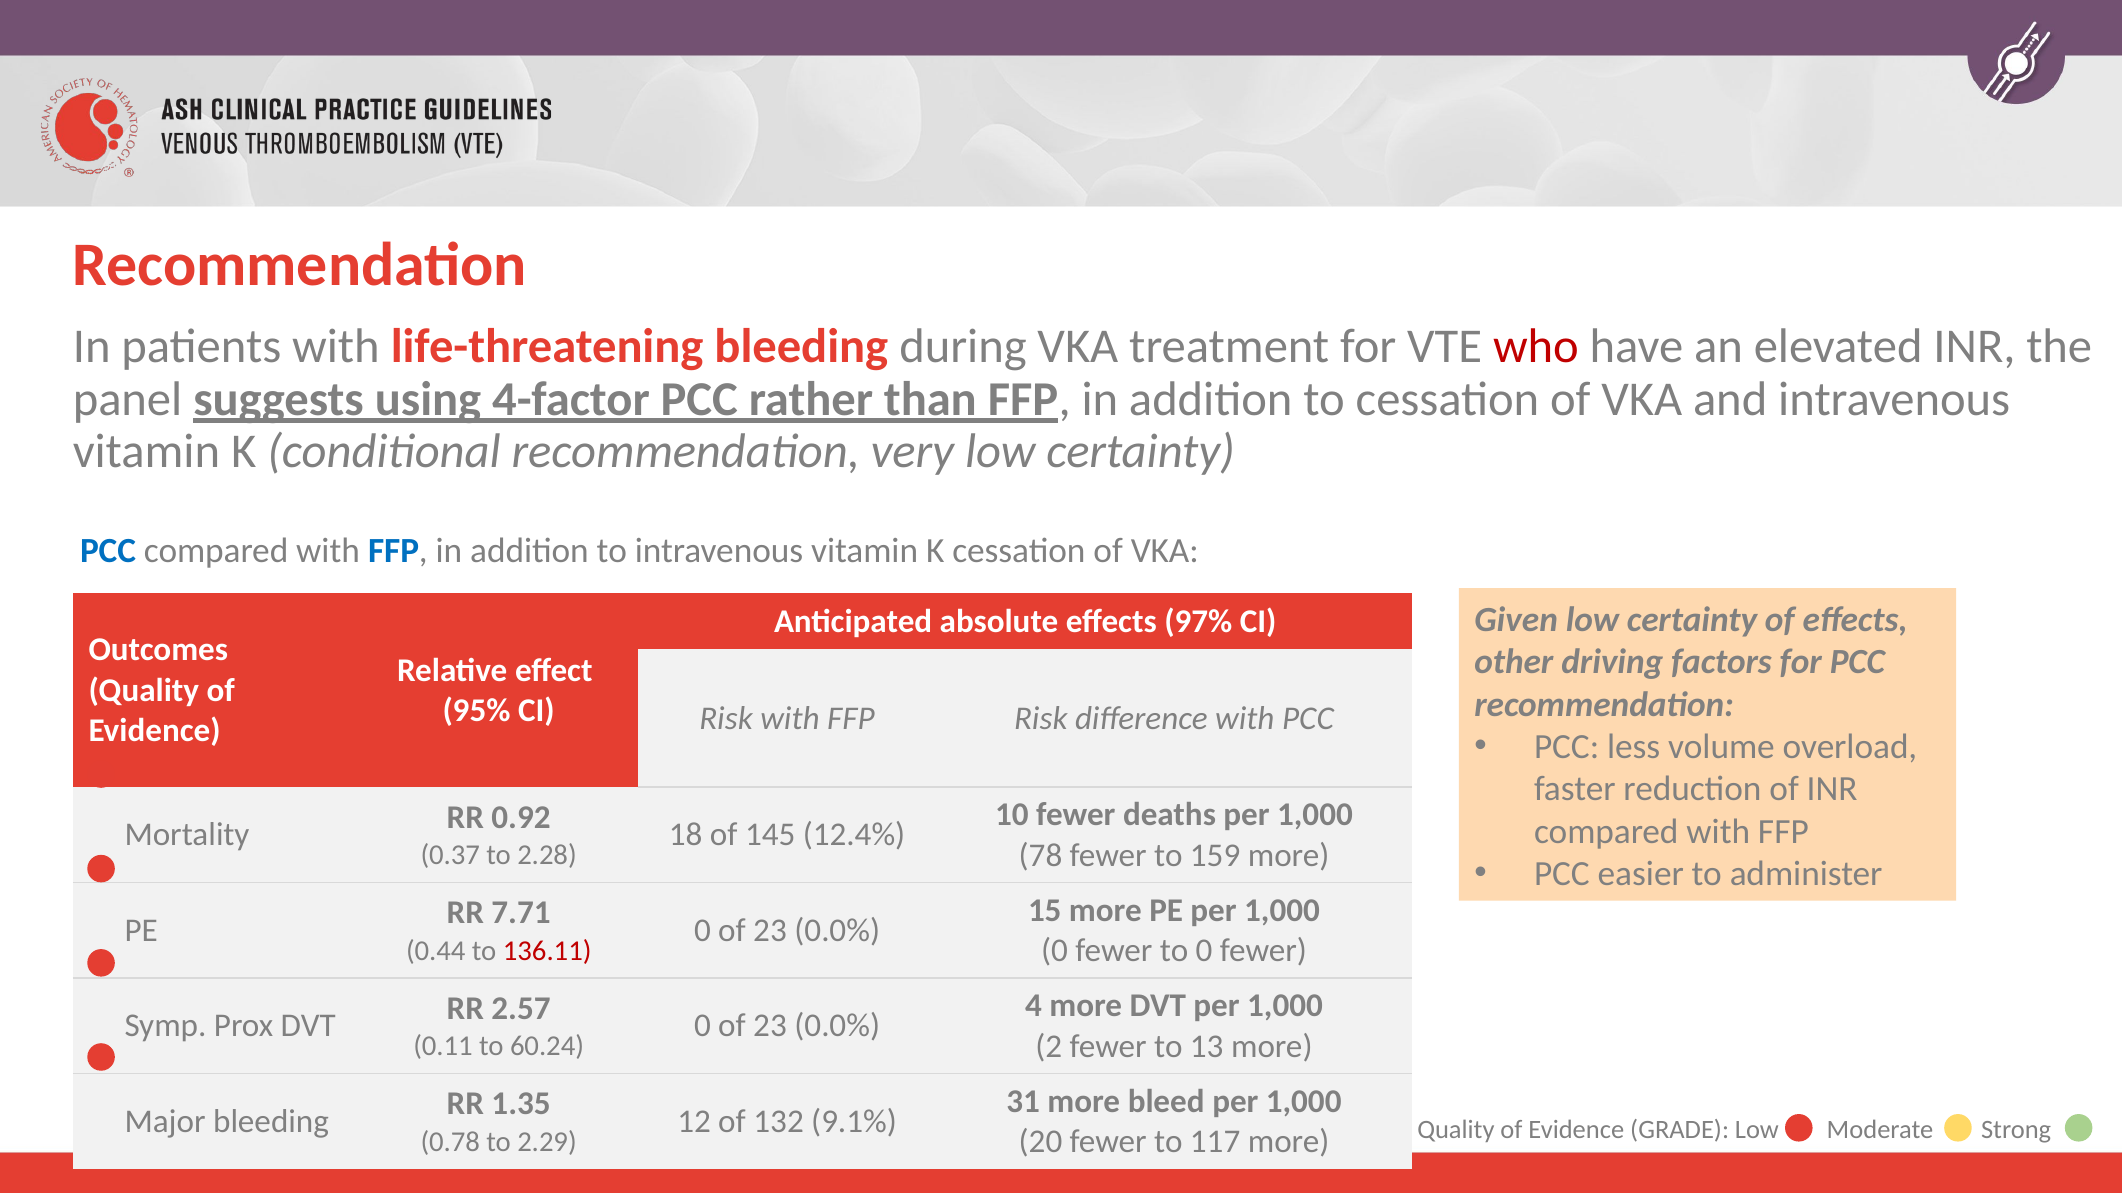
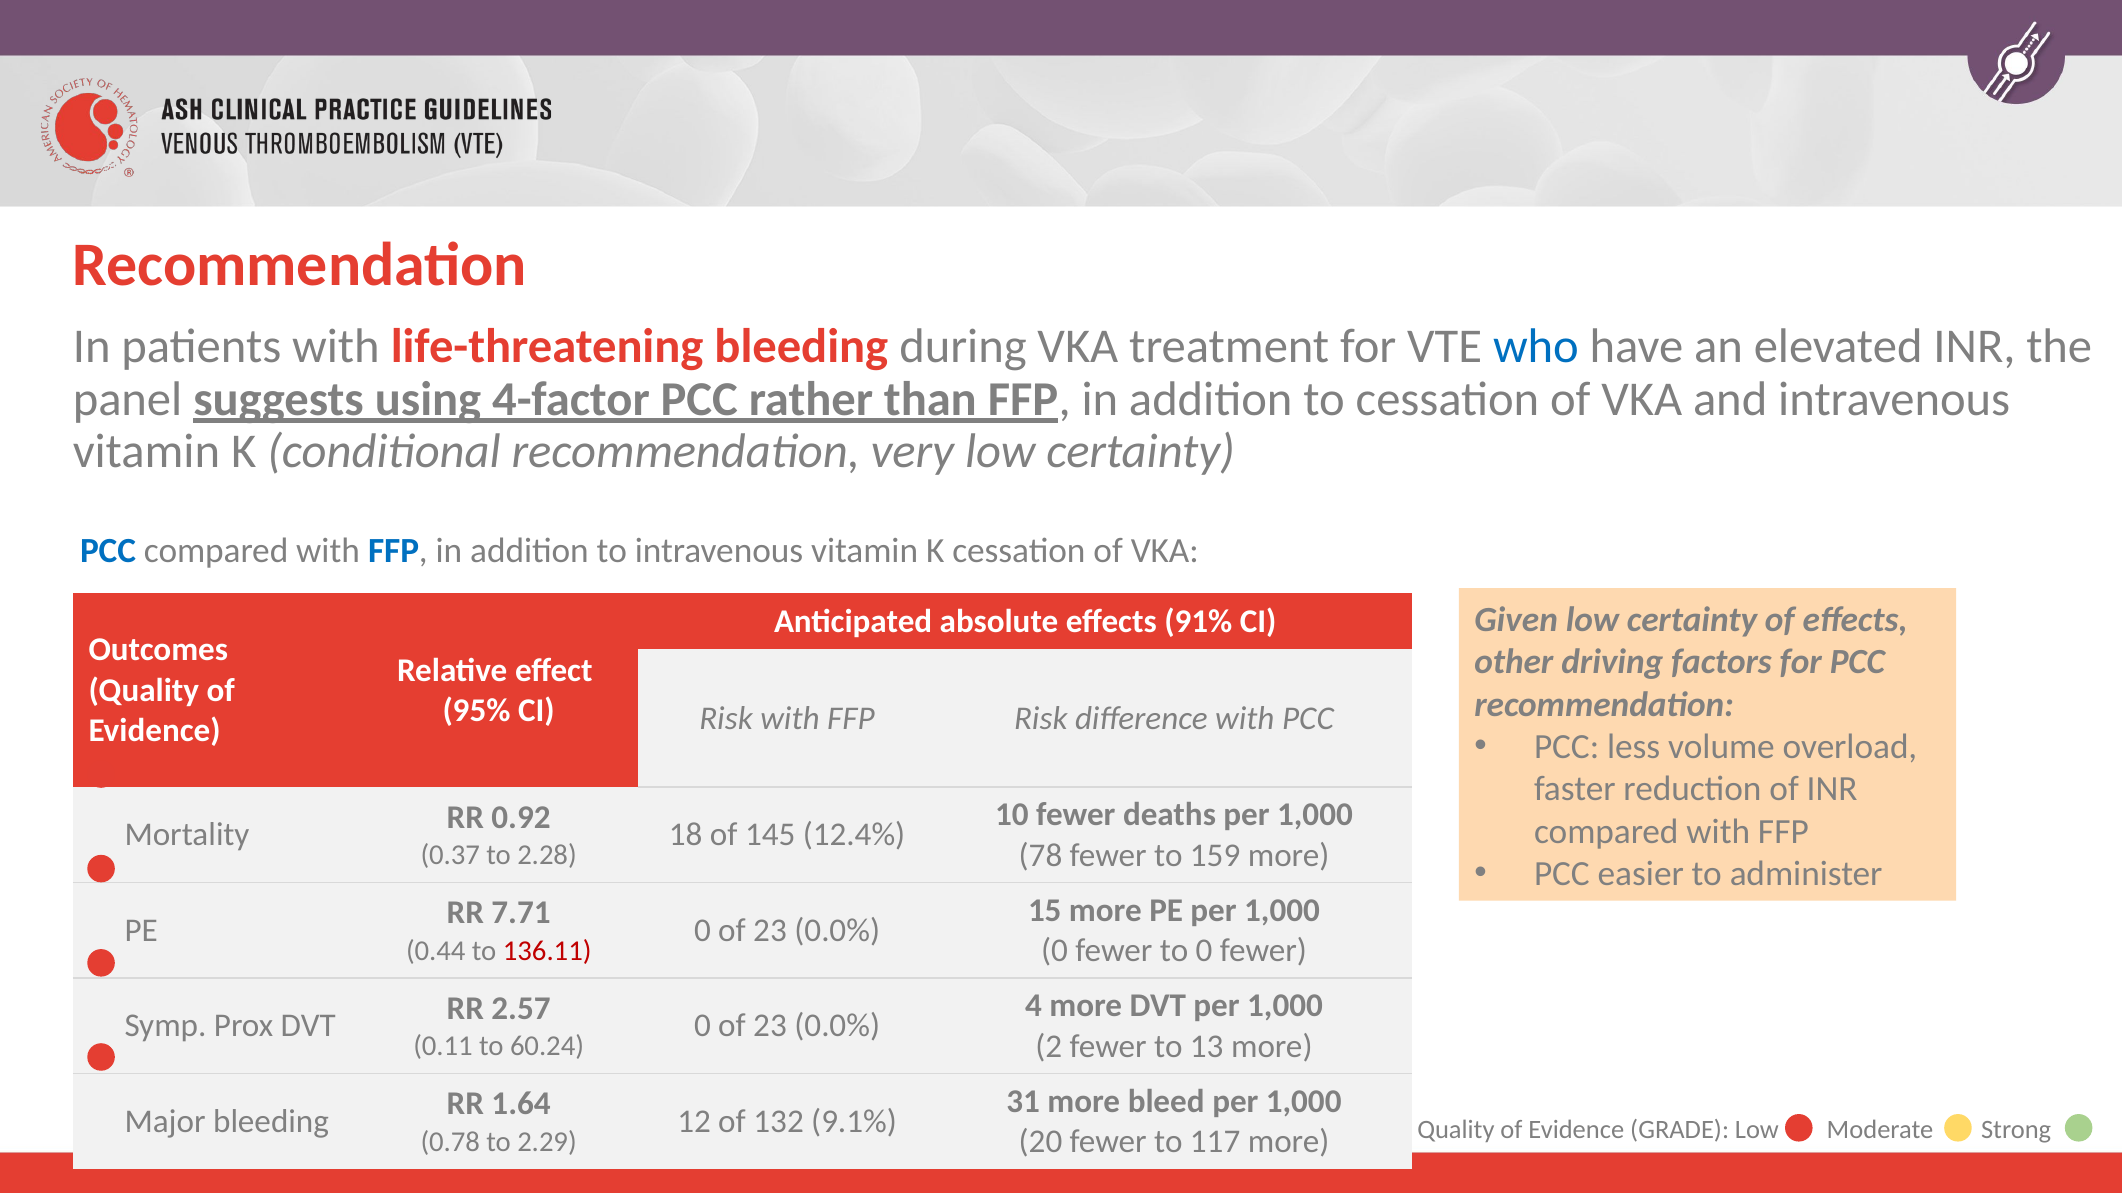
who colour: red -> blue (1536, 347)
97%: 97% -> 91% (1198, 622)
1.35: 1.35 -> 1.64 (521, 1105)
